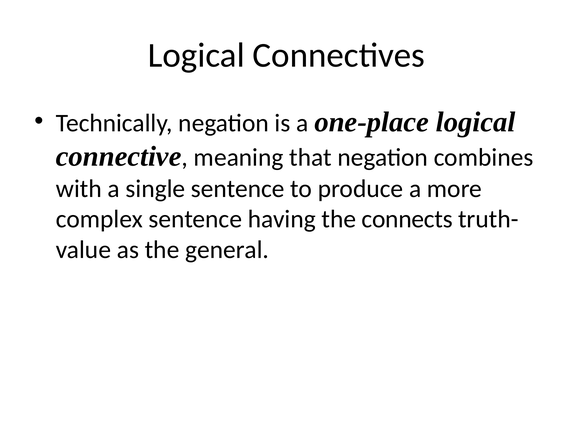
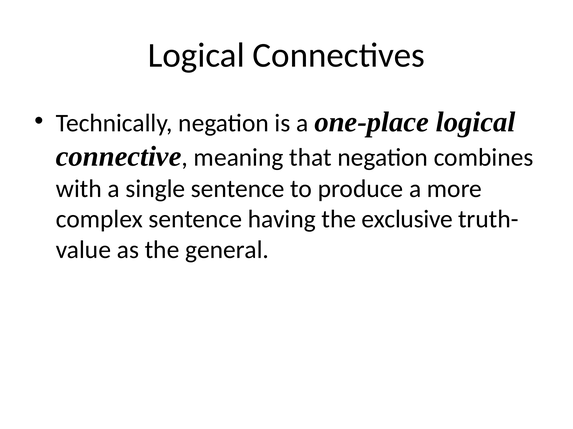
connects: connects -> exclusive (407, 220)
